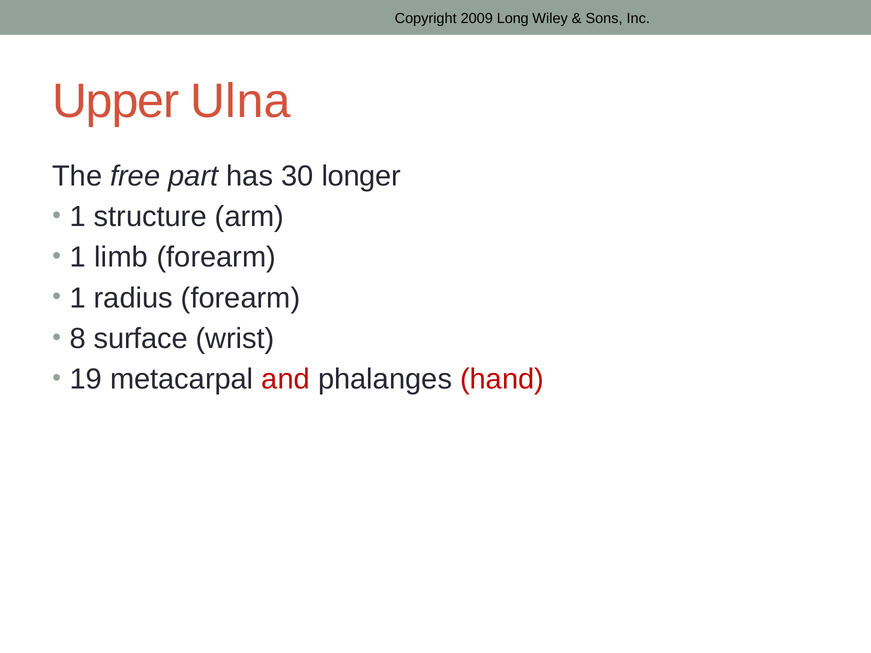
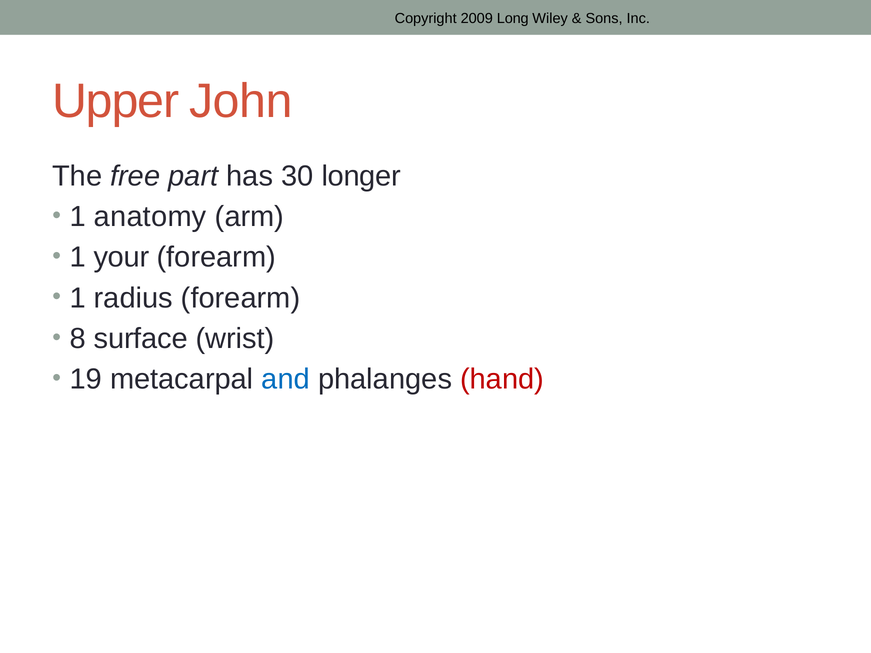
Ulna: Ulna -> John (241, 101)
structure: structure -> anatomy (150, 217)
limb: limb -> your (121, 258)
and colour: red -> blue (286, 379)
